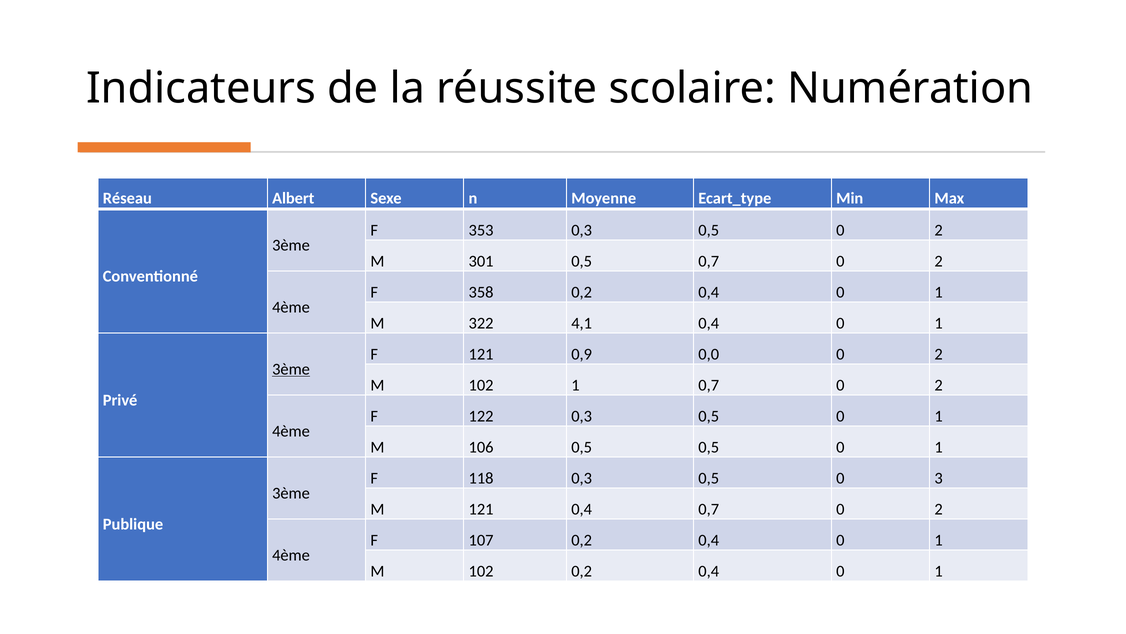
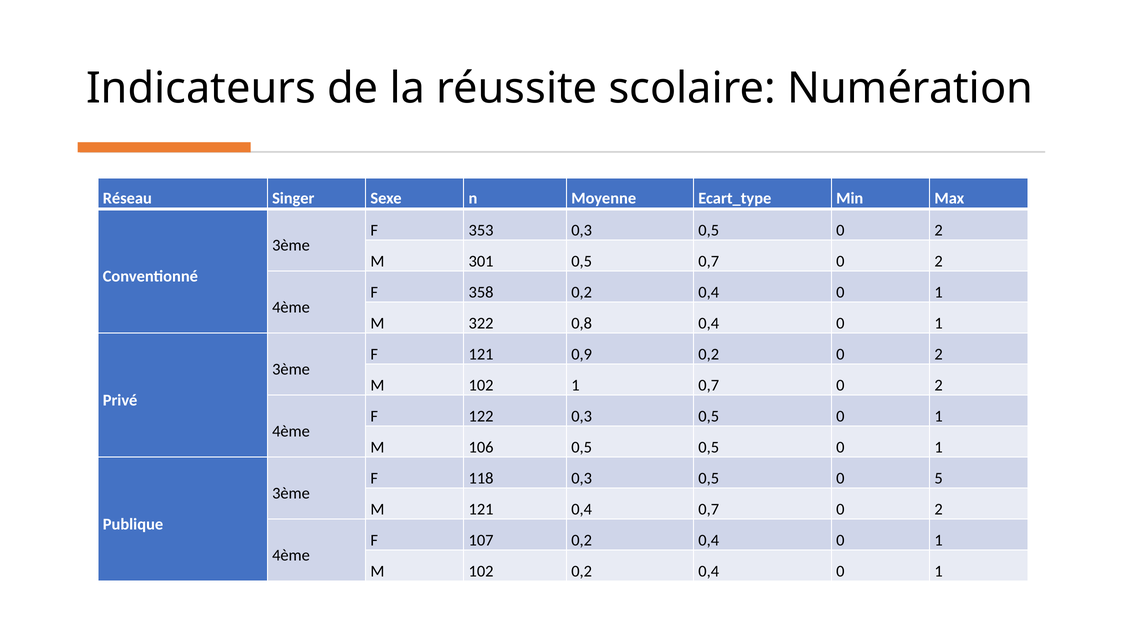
Albert: Albert -> Singer (293, 198)
4,1: 4,1 -> 0,8 (582, 323)
0,9 0,0: 0,0 -> 0,2 (709, 354)
3ème underline: present -> none (291, 369)
3: 3 -> 5 (939, 478)
